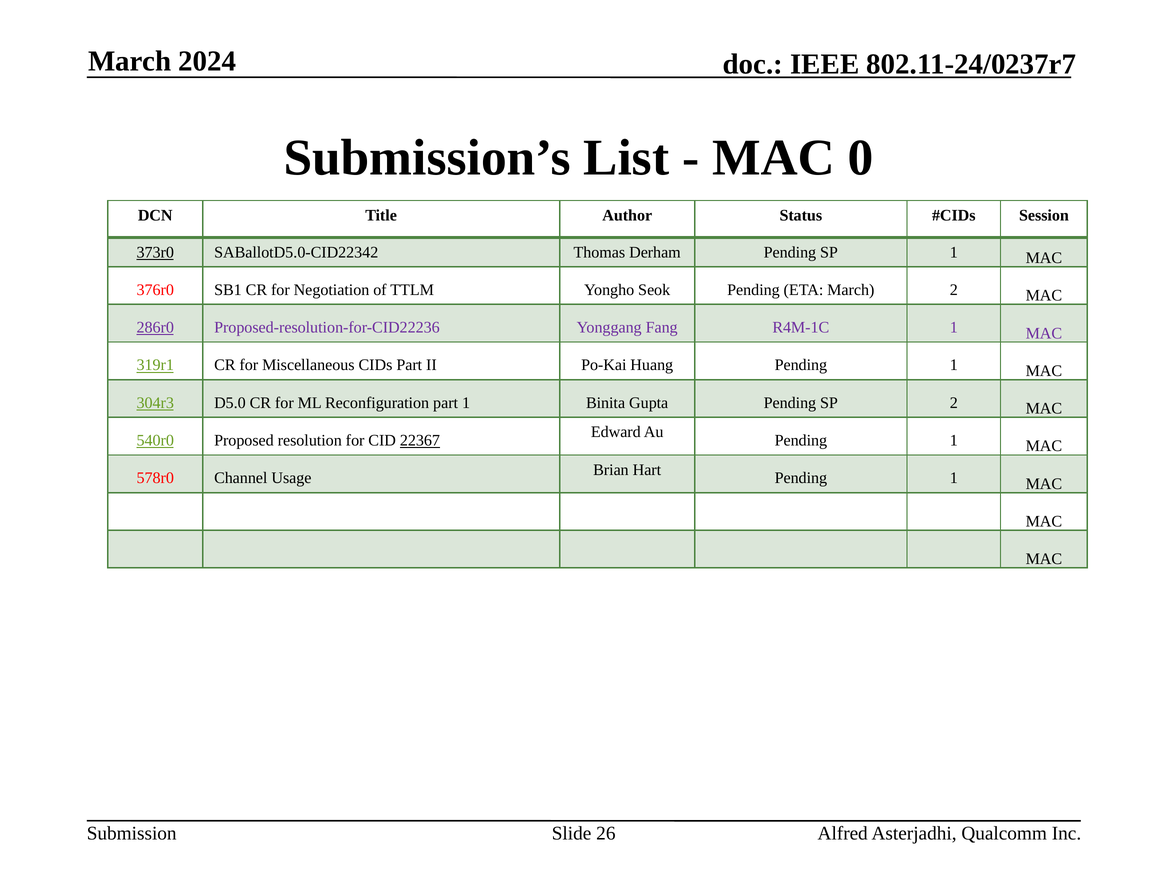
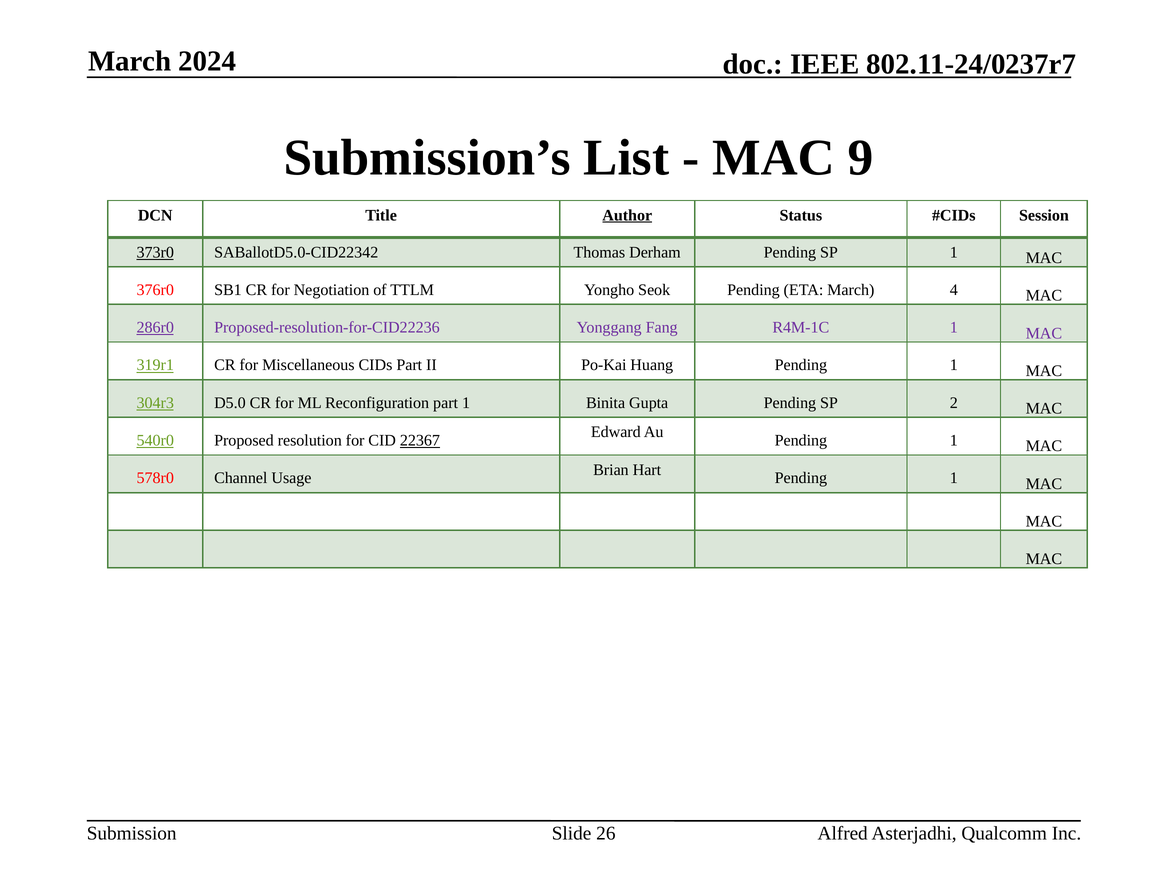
0: 0 -> 9 (861, 158)
Author underline: none -> present (627, 215)
March 2: 2 -> 4 (954, 290)
